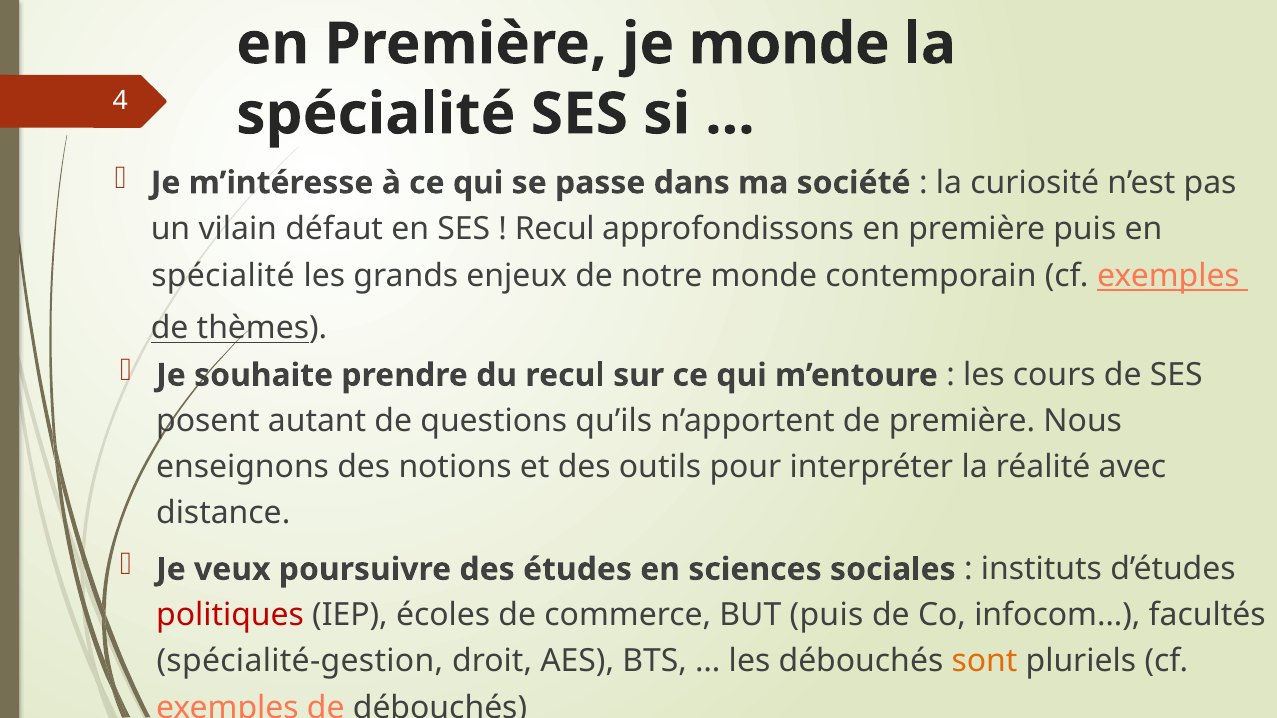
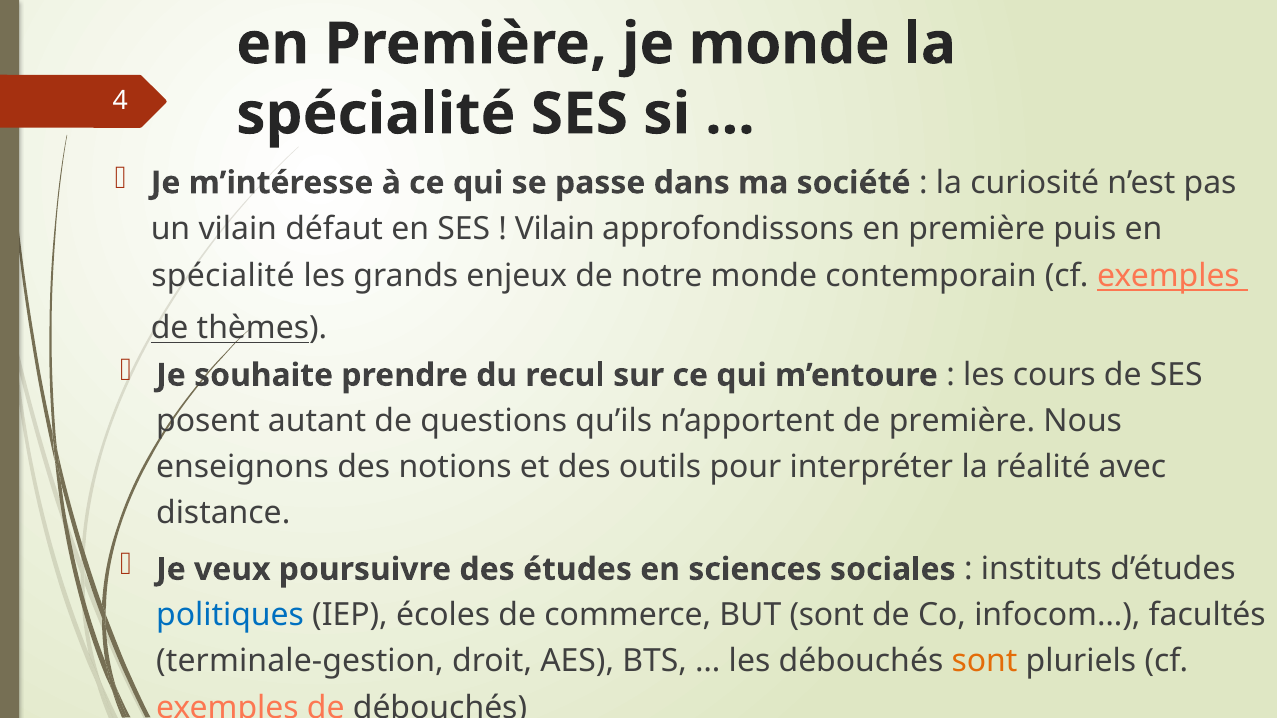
Recul: Recul -> Vilain (555, 229)
politiques colour: red -> blue (230, 616)
BUT puis: puis -> sont (827, 616)
spécialité-gestion: spécialité-gestion -> terminale-gestion (300, 662)
